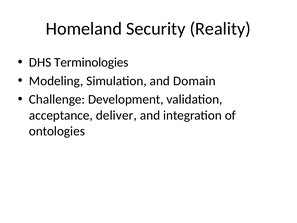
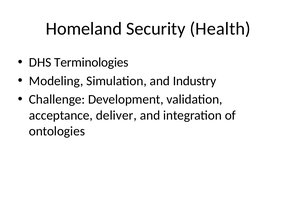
Reality: Reality -> Health (220, 29)
Domain: Domain -> Industry (195, 81)
